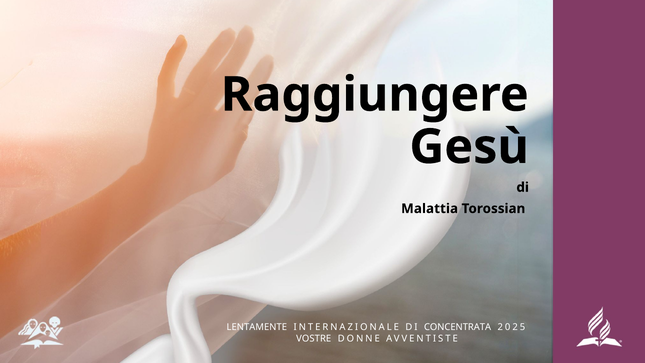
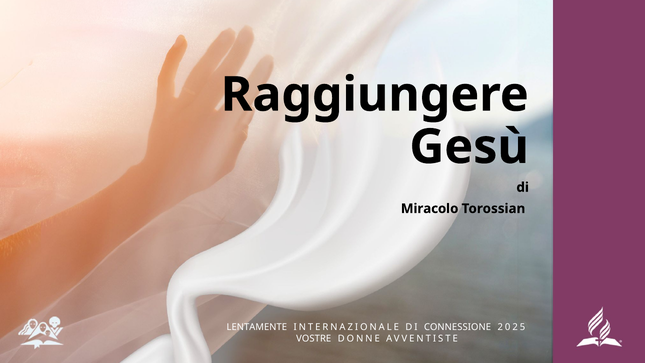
Malattia: Malattia -> Miracolo (430, 208)
CONCENTRATA: CONCENTRATA -> CONNESSIONE (457, 327)
